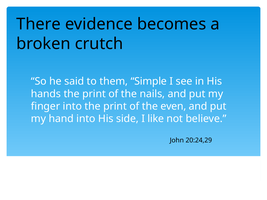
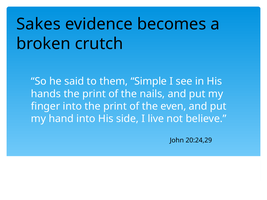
There: There -> Sakes (38, 24)
like: like -> live (156, 119)
